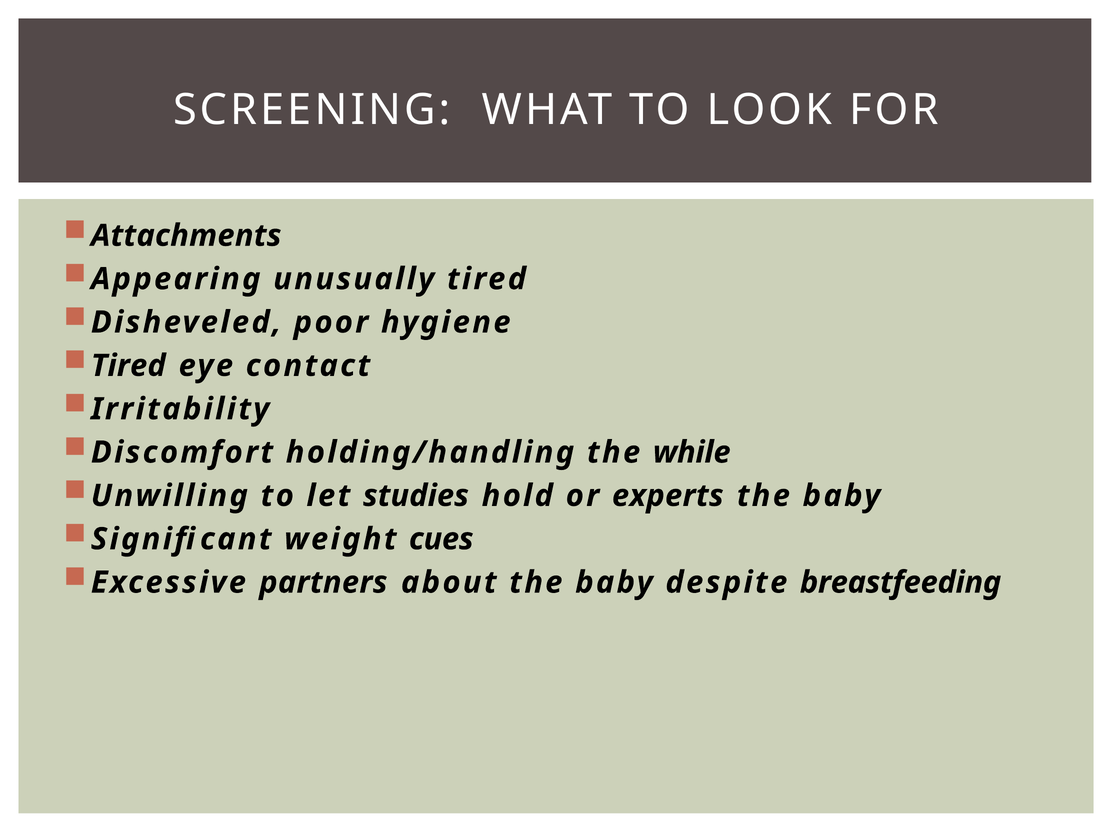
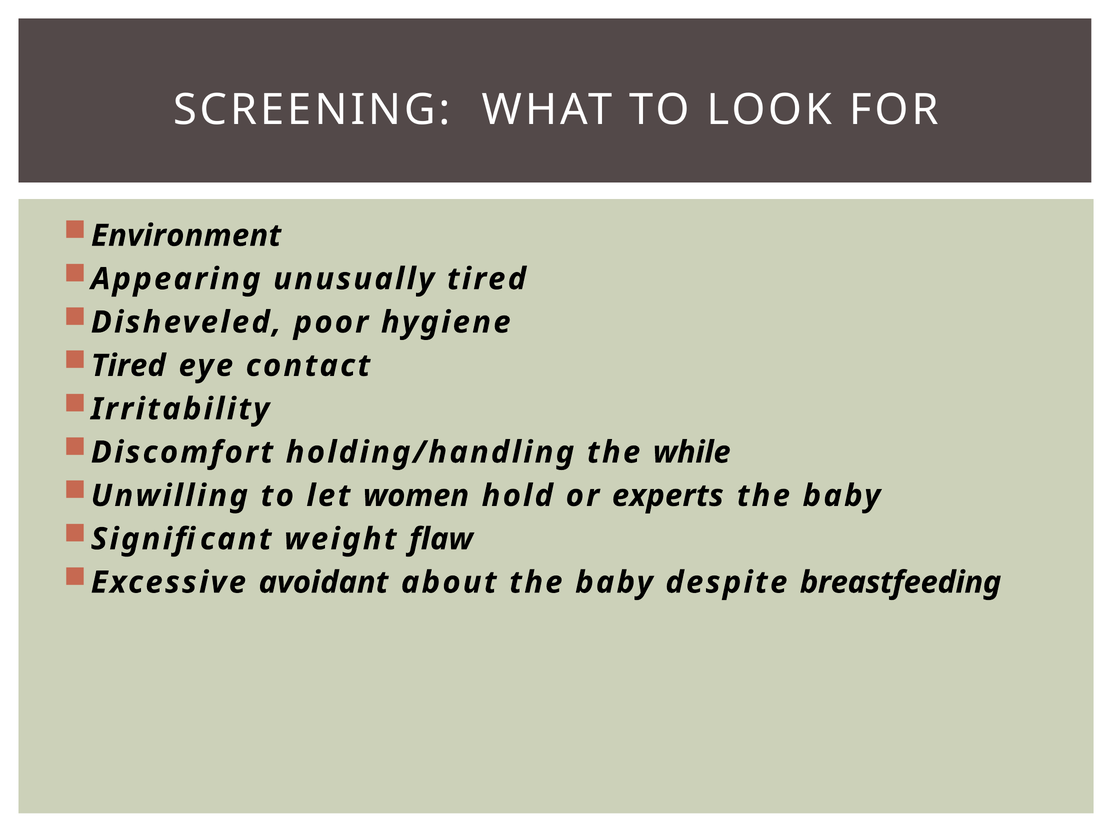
Attachments: Attachments -> Environment (186, 236)
studies: studies -> women (416, 496)
cues: cues -> flaw (441, 539)
partners: partners -> avoidant (323, 582)
